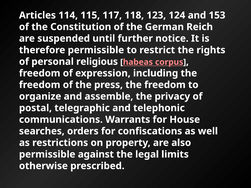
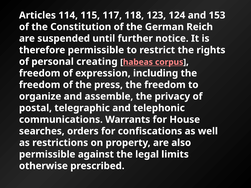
religious: religious -> creating (97, 62)
